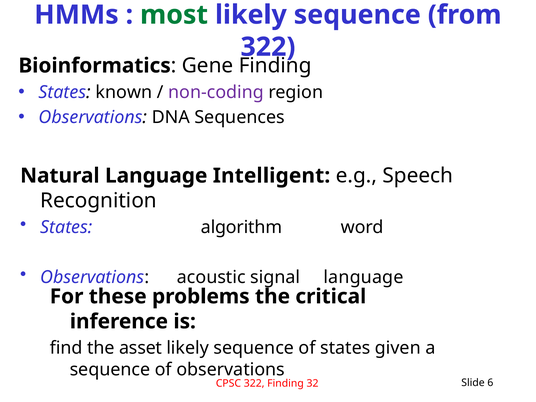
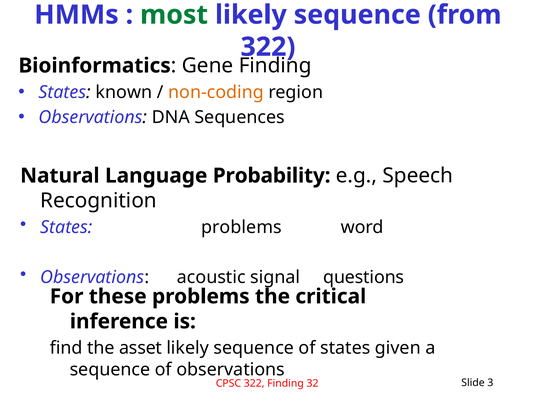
non-coding colour: purple -> orange (216, 92)
Intelligent: Intelligent -> Probability (272, 176)
States algorithm: algorithm -> problems (241, 227)
signal language: language -> questions (364, 277)
6: 6 -> 3 (490, 383)
